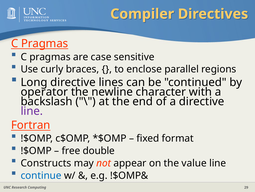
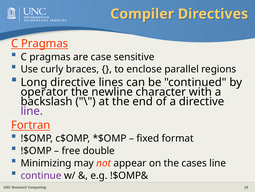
Constructs: Constructs -> Minimizing (46, 163)
value: value -> cases (194, 163)
continue colour: blue -> purple (41, 175)
